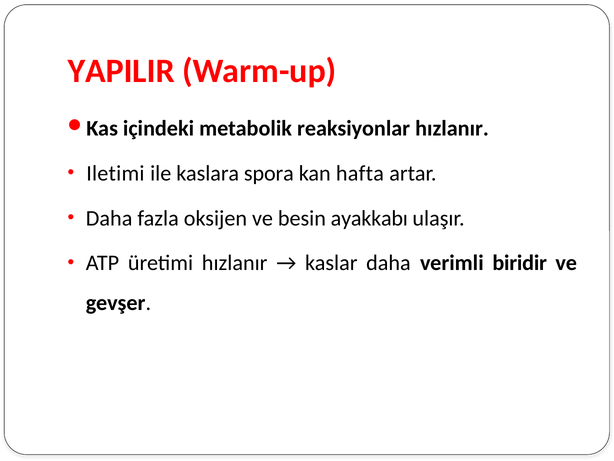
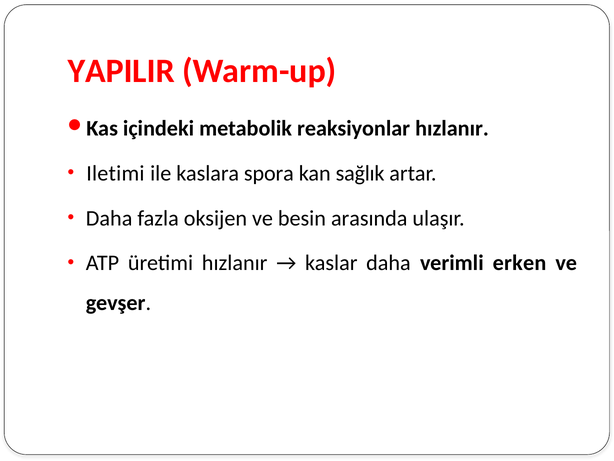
hafta: hafta -> sağlık (360, 173)
ayakkabı: ayakkabı -> arasında (369, 218)
biridir: biridir -> erken (519, 263)
